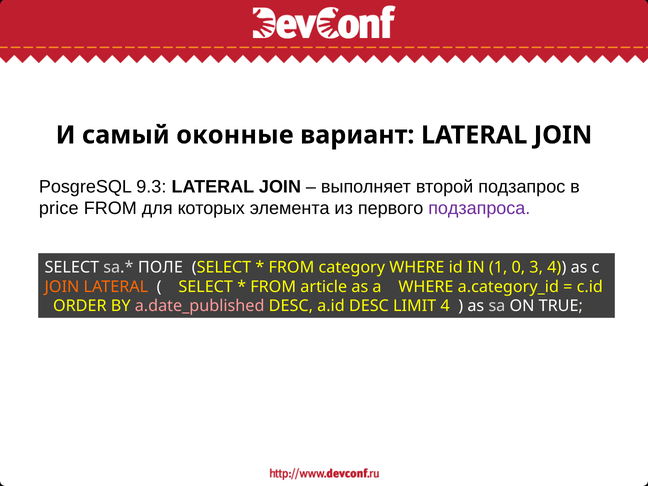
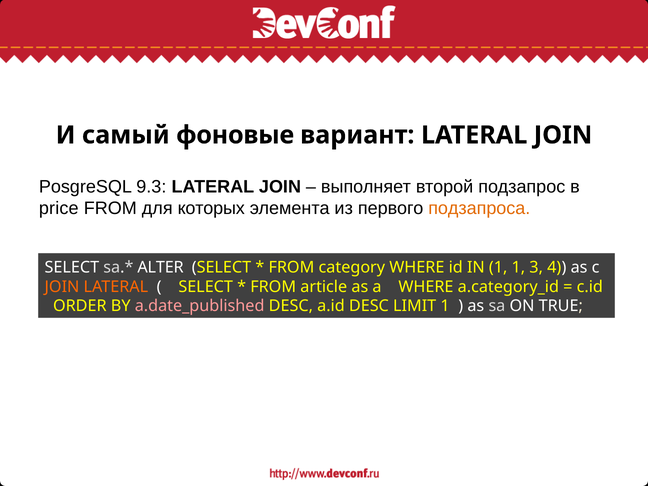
оконные: оконные -> фоновые (235, 135)
подзапроса colour: purple -> orange (479, 208)
ПОЛЕ: ПОЛЕ -> ALTER (161, 267)
1 0: 0 -> 1 (518, 267)
LIMIT 4: 4 -> 1 (445, 306)
